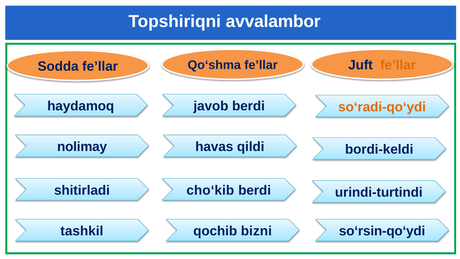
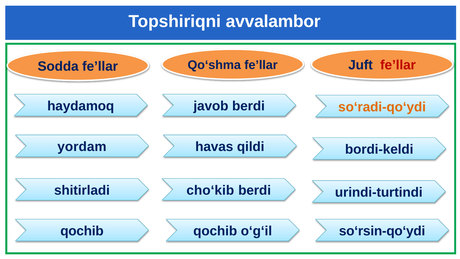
fe’llar colour: orange -> red (398, 65)
nolimay: nolimay -> yordam (82, 147)
tashkil: tashkil -> qochib (82, 231)
bizni: bizni -> oʻgʻil (256, 231)
